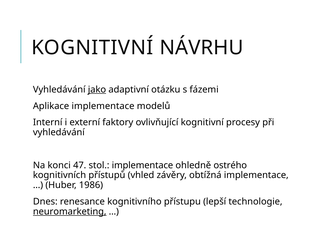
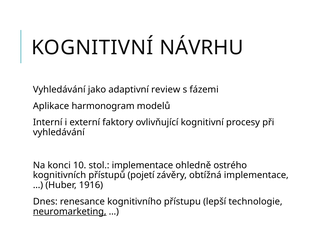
jako underline: present -> none (97, 90)
otázku: otázku -> review (166, 90)
Aplikace implementace: implementace -> harmonogram (103, 106)
47: 47 -> 10 (80, 166)
vhled: vhled -> pojetí (141, 176)
1986: 1986 -> 1916 (91, 186)
